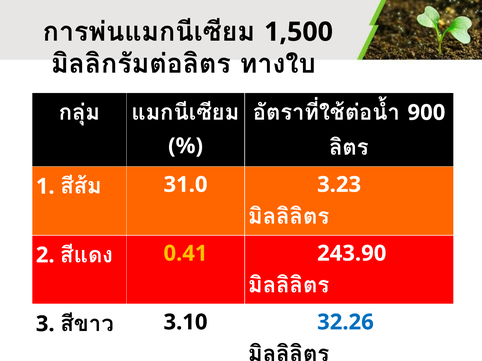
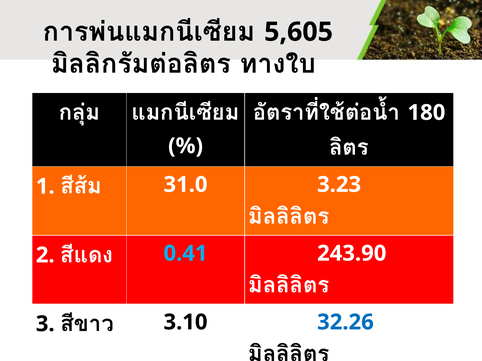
1,500: 1,500 -> 5,605 (299, 32)
900: 900 -> 180 (426, 113)
0.41 colour: yellow -> light blue (186, 254)
